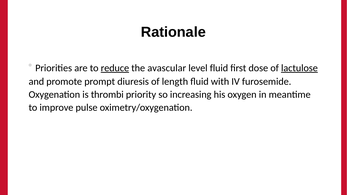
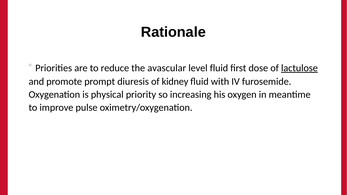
reduce underline: present -> none (115, 68)
length: length -> kidney (175, 82)
thrombi: thrombi -> physical (107, 95)
